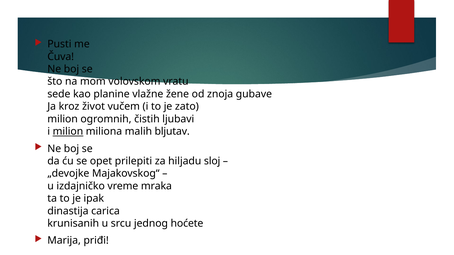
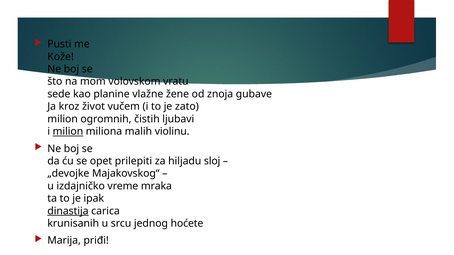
Čuva: Čuva -> Kože (61, 57)
bljutav: bljutav -> violinu (172, 132)
dinastija underline: none -> present (68, 211)
